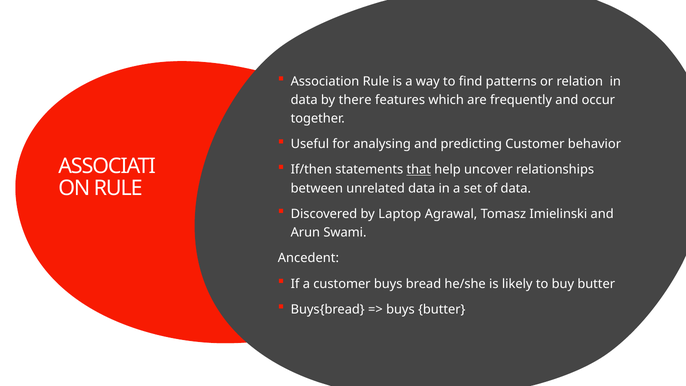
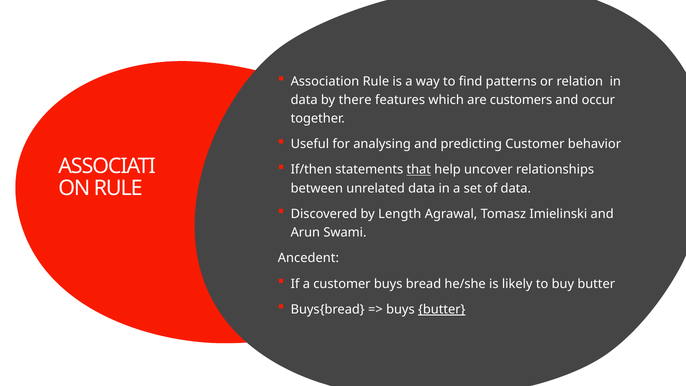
frequently: frequently -> customers (521, 100)
Laptop: Laptop -> Length (400, 214)
butter underline: none -> present (442, 309)
